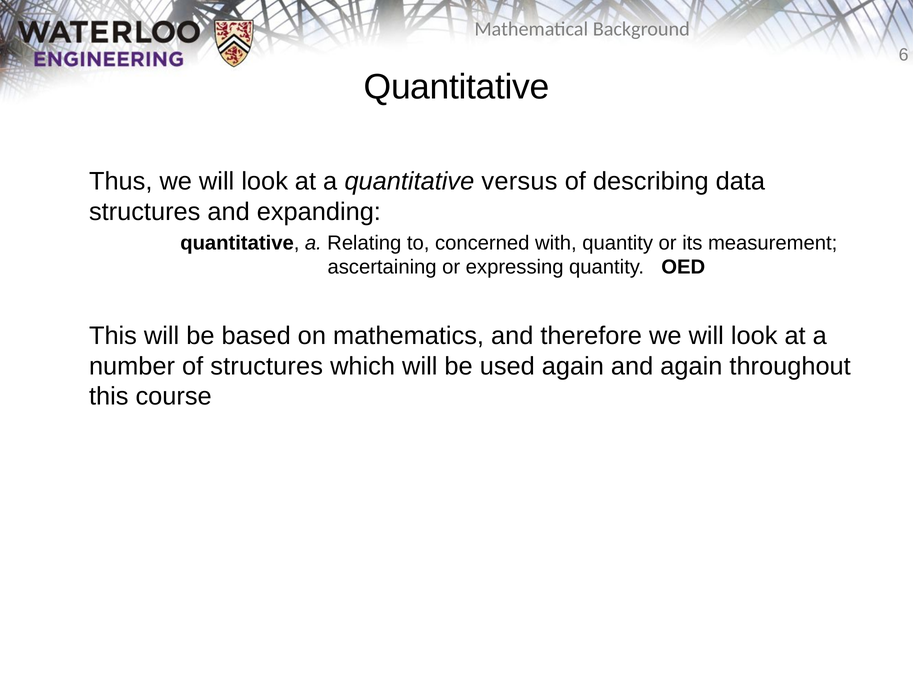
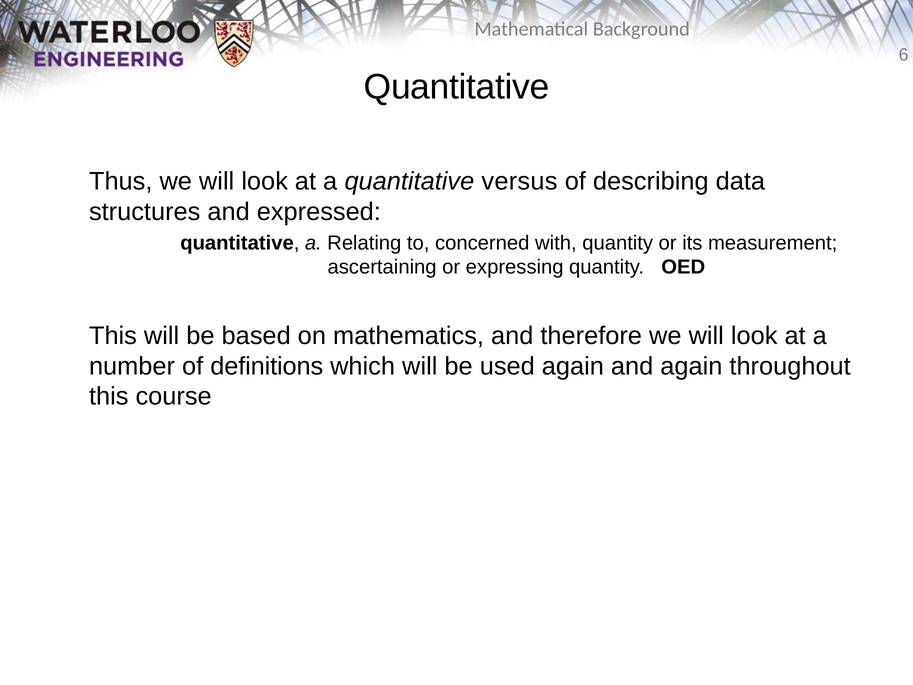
expanding: expanding -> expressed (319, 212)
of structures: structures -> definitions (267, 366)
